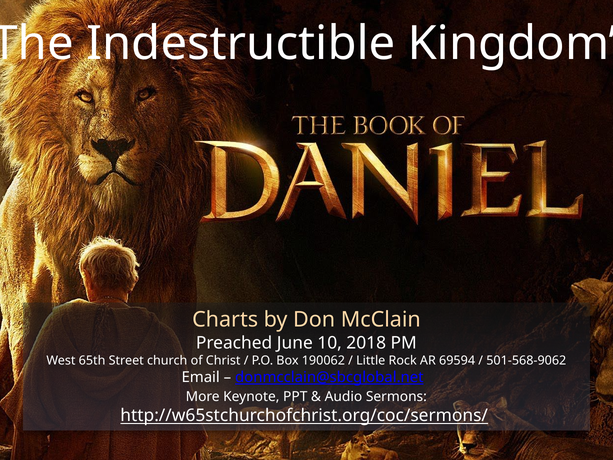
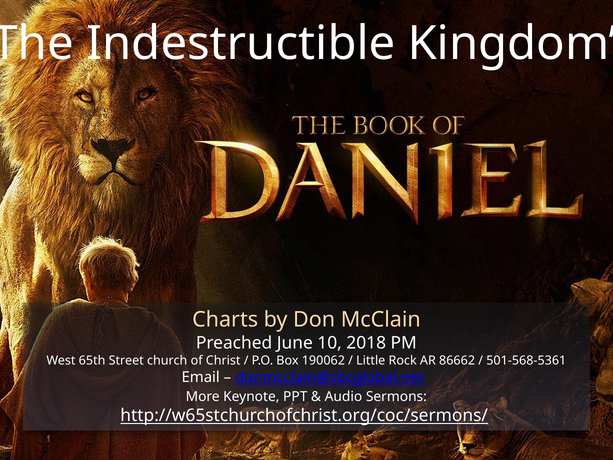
69594: 69594 -> 86662 (457, 360)
501-568-9062: 501-568-9062 -> 501-568-5361 (526, 360)
